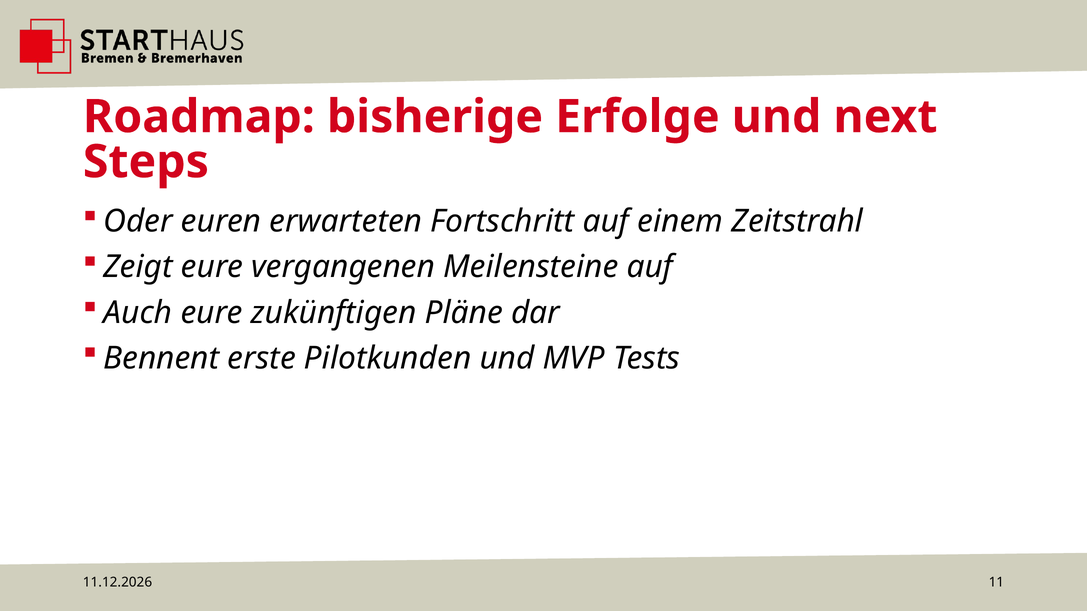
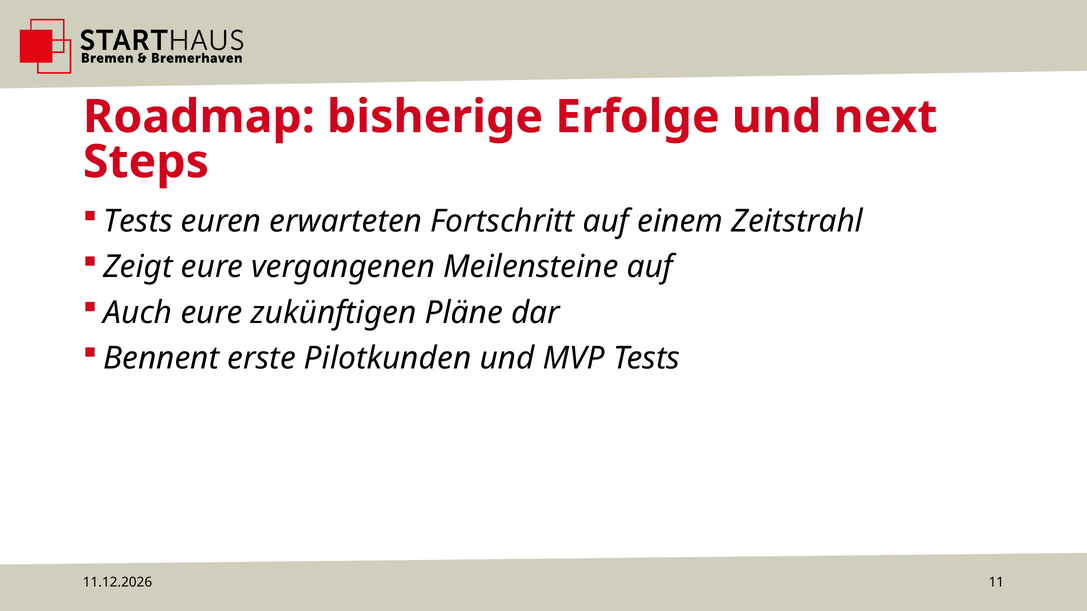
Oder: Oder -> Tests (138, 222)
